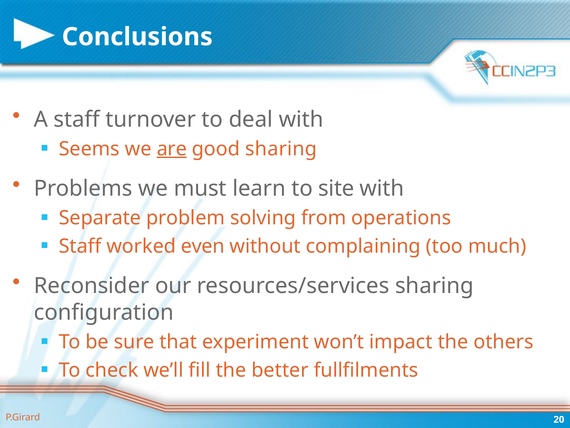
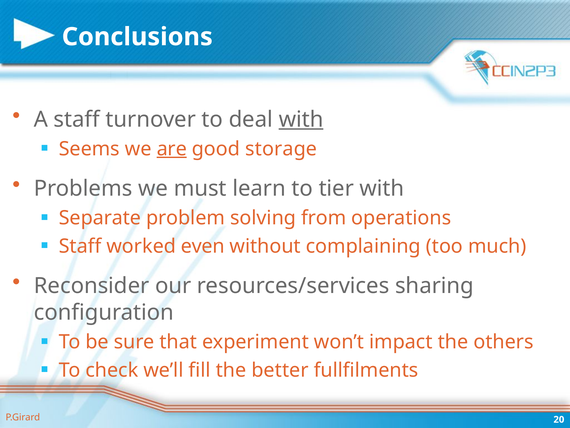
with underline: none -> present (301, 119)
good sharing: sharing -> storage (281, 149)
site: site -> tier (336, 188)
